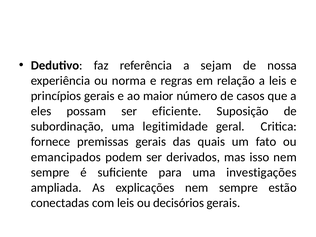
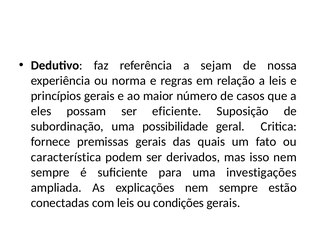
legitimidade: legitimidade -> possibilidade (175, 127)
emancipados: emancipados -> característica (66, 157)
decisórios: decisórios -> condições (179, 203)
